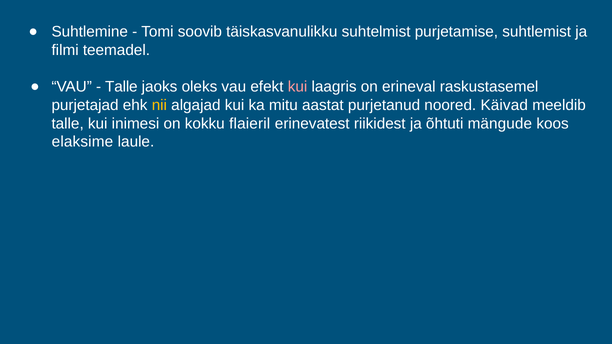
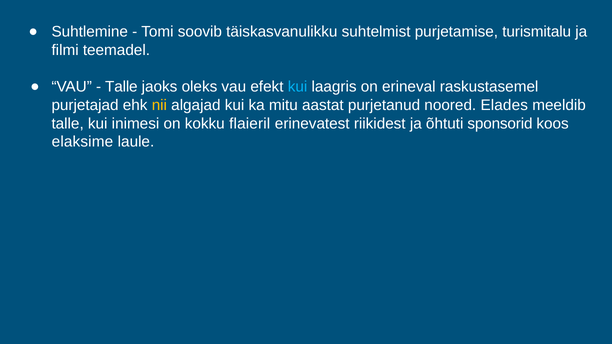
suhtlemist: suhtlemist -> turismitalu (537, 32)
kui colour: pink -> light blue (298, 87)
Käivad: Käivad -> Elades (504, 105)
mängude: mängude -> sponsorid (500, 124)
